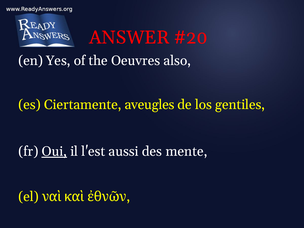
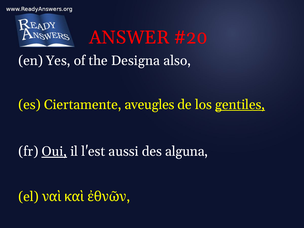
Oeuvres: Oeuvres -> Designa (136, 61)
gentiles underline: none -> present (240, 105)
mente: mente -> alguna (187, 151)
